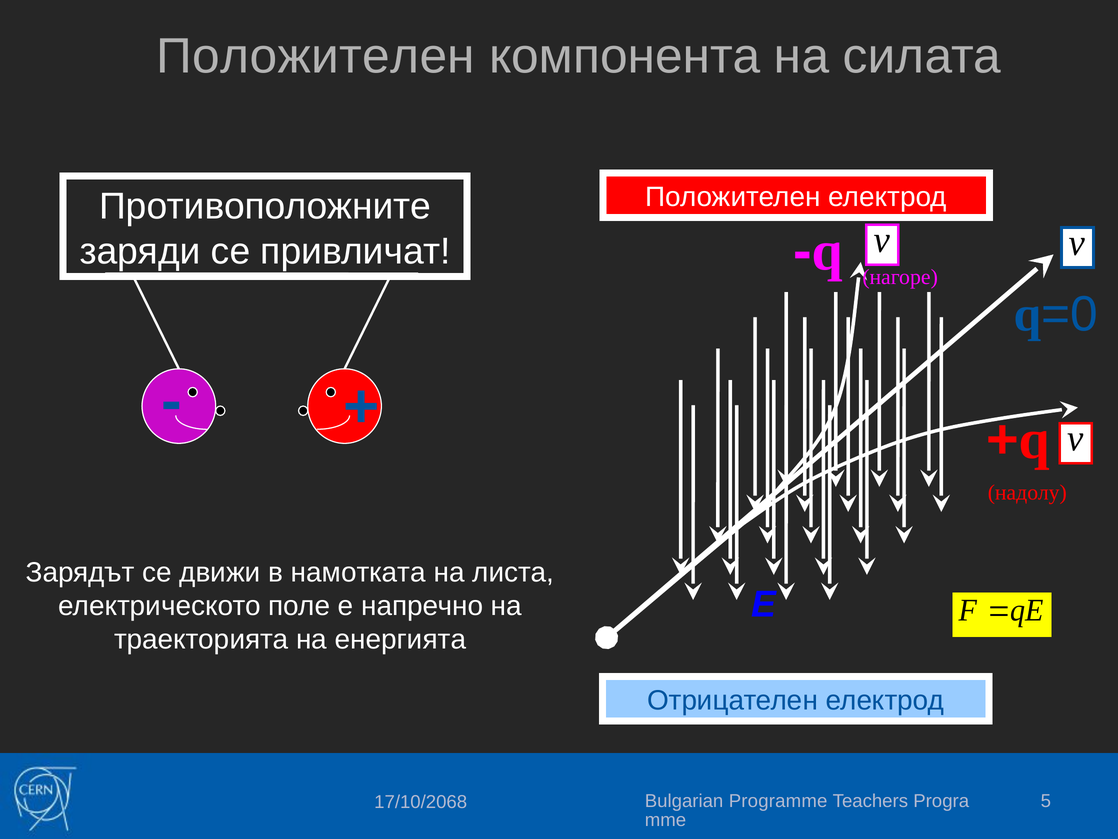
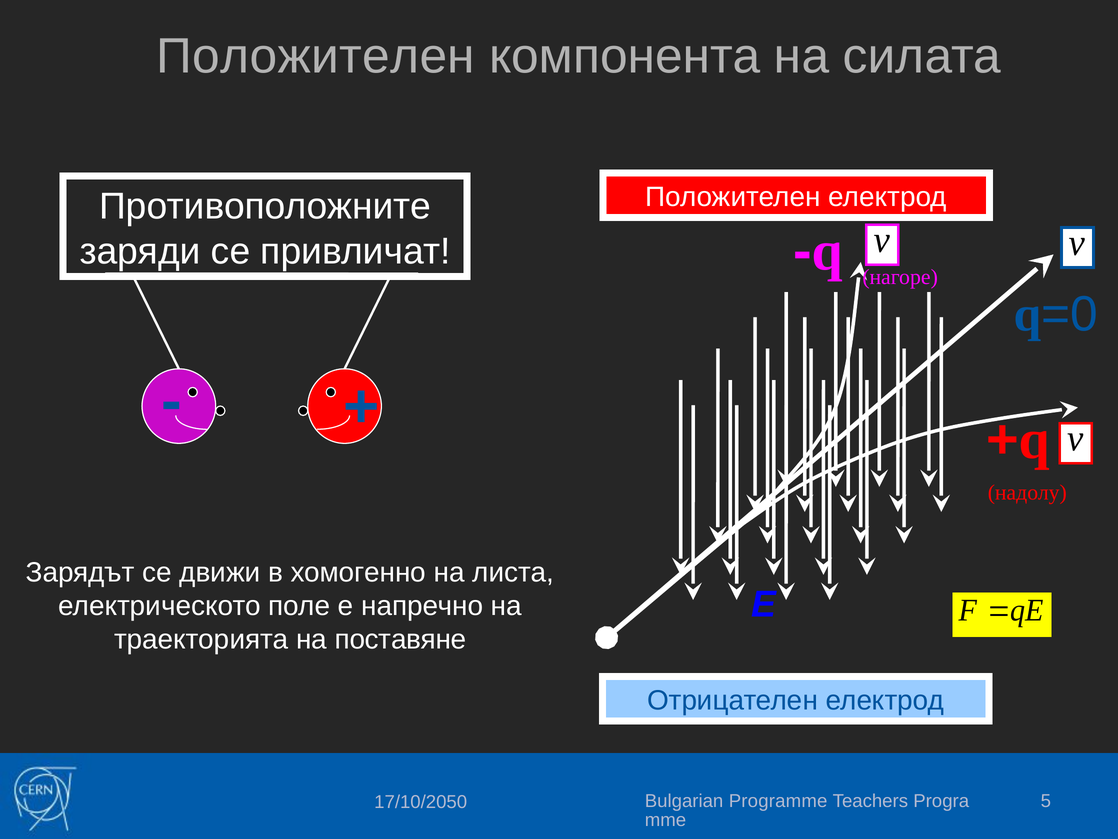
намотката: намотката -> хомогенно (358, 572)
енергията: енергията -> поставяне (401, 639)
17/10/2068: 17/10/2068 -> 17/10/2050 (421, 801)
